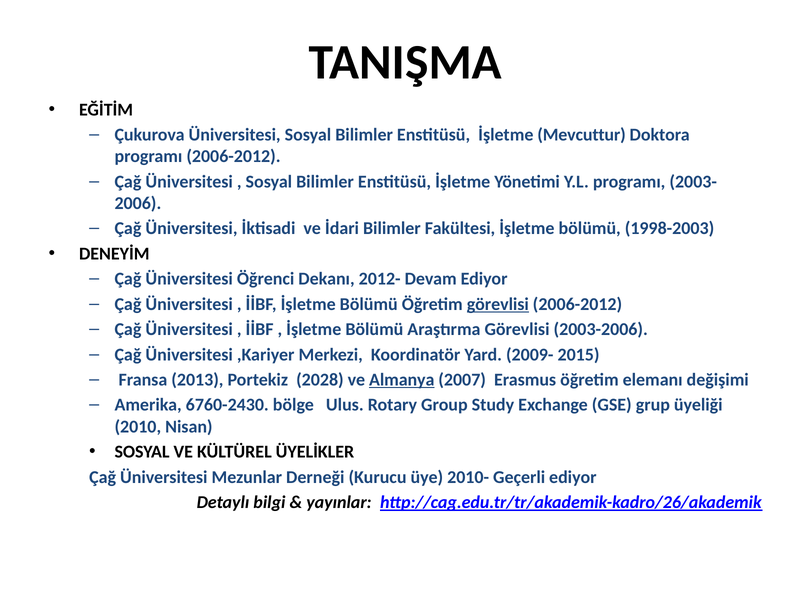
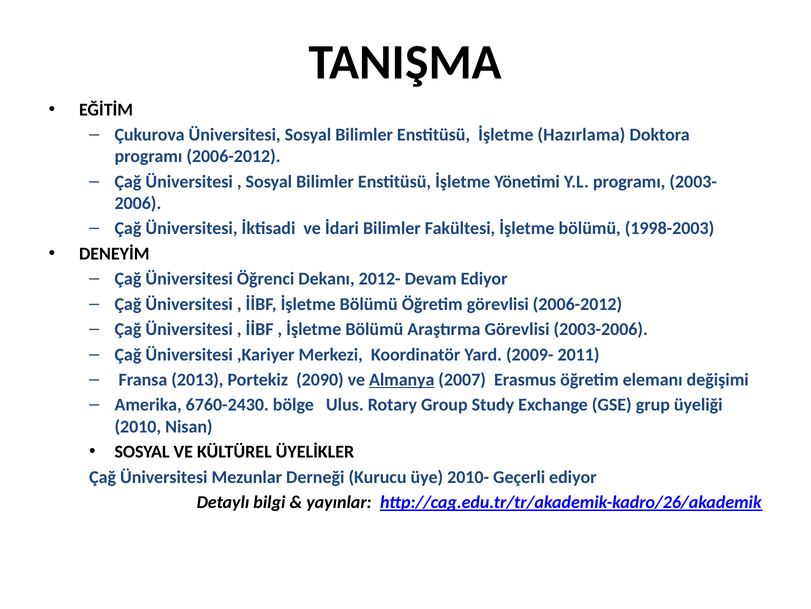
Mevcuttur: Mevcuttur -> Hazırlama (581, 135)
görevlisi underline: present -> none (498, 304)
2015: 2015 -> 2011 (579, 354)
2028: 2028 -> 2090 (320, 379)
